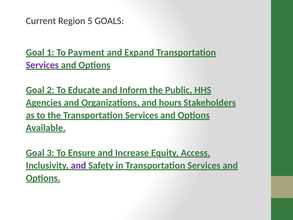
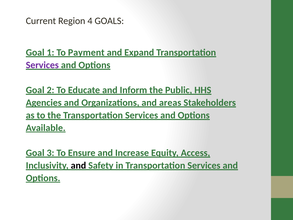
5: 5 -> 4 (90, 21)
hours: hours -> areas (170, 103)
and colour: purple -> black (78, 165)
